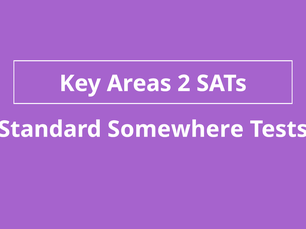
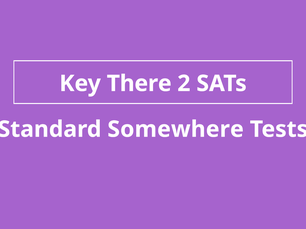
Areas: Areas -> There (139, 84)
